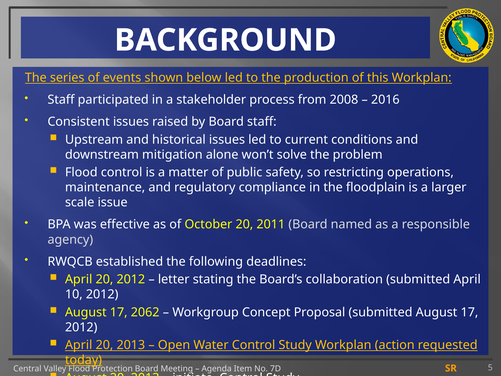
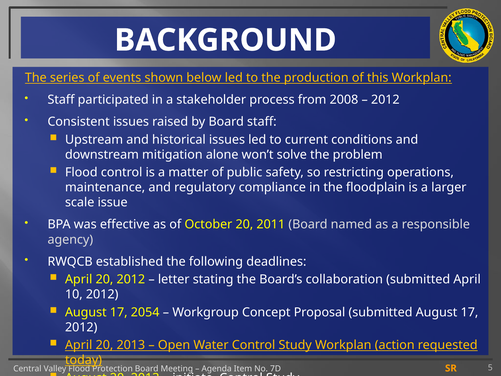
2016: 2016 -> 2012 (385, 100)
2062: 2062 -> 2054 (145, 312)
